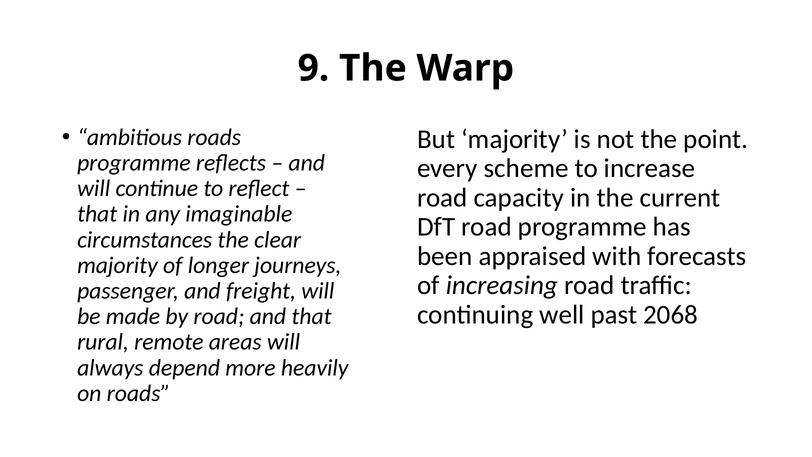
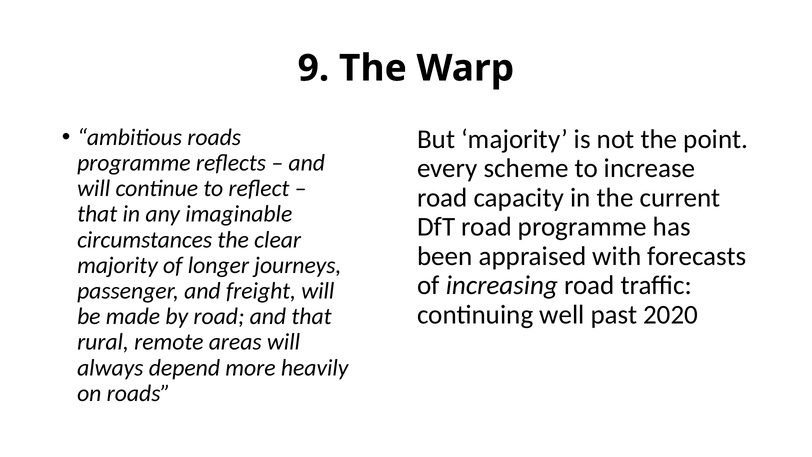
2068: 2068 -> 2020 (671, 315)
